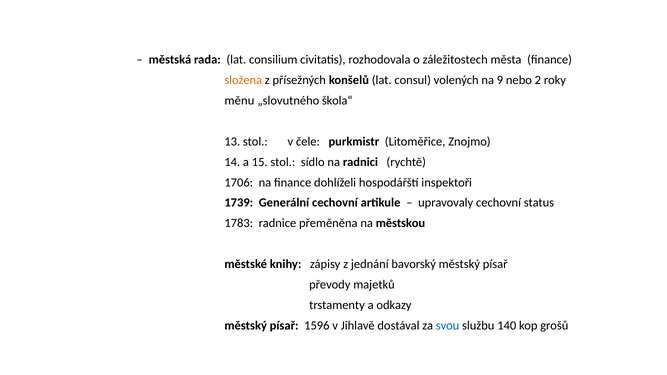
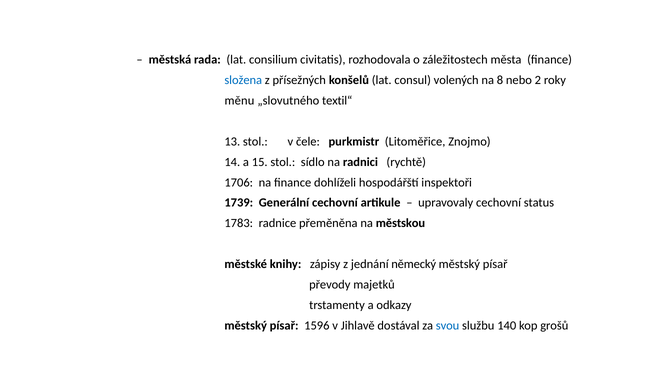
složena colour: orange -> blue (243, 80)
9: 9 -> 8 (500, 80)
škola“: škola“ -> textil“ (337, 101)
bavorský: bavorský -> německý (414, 264)
